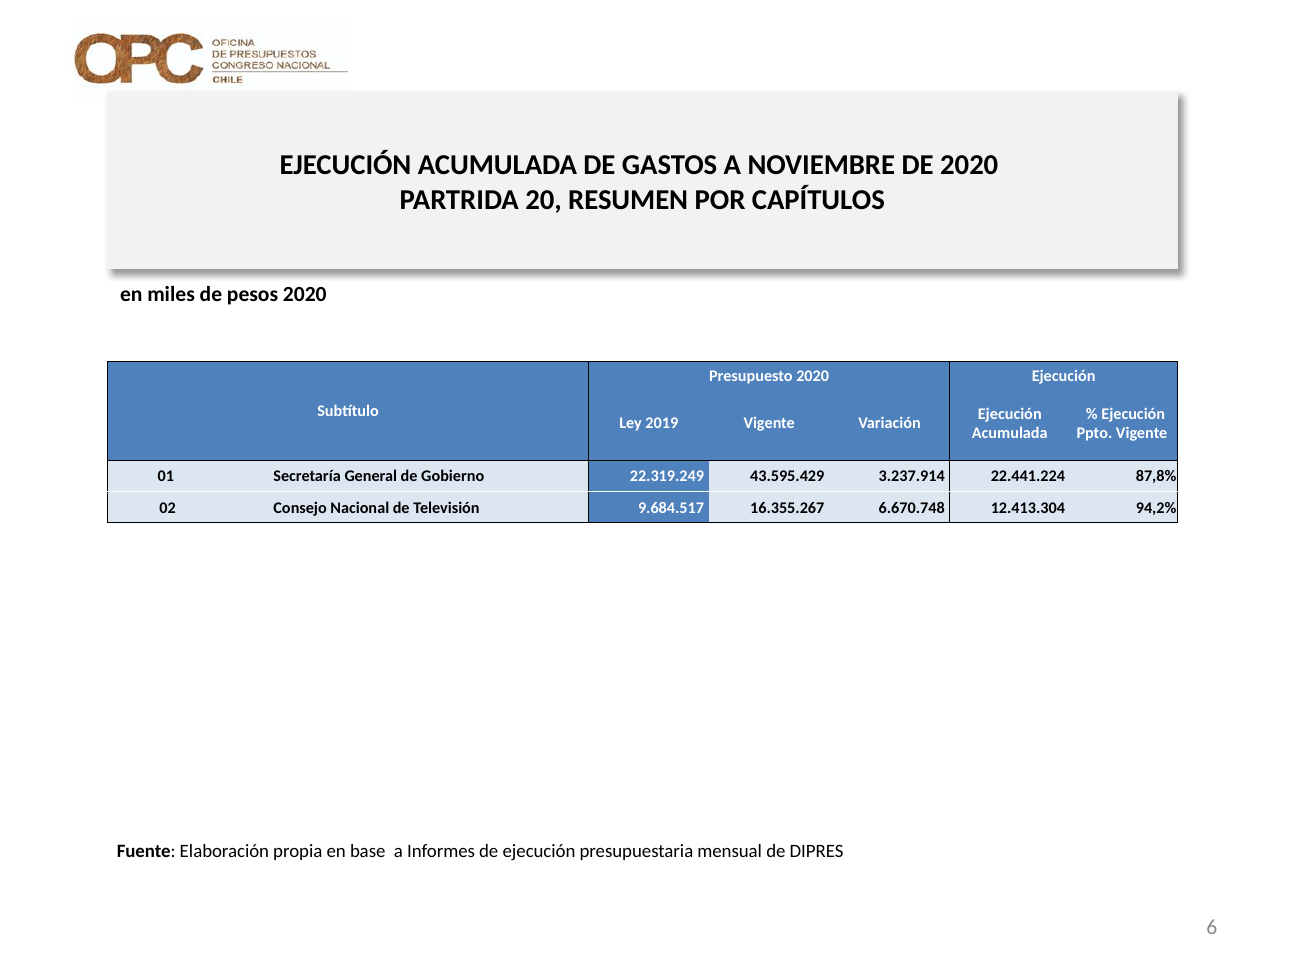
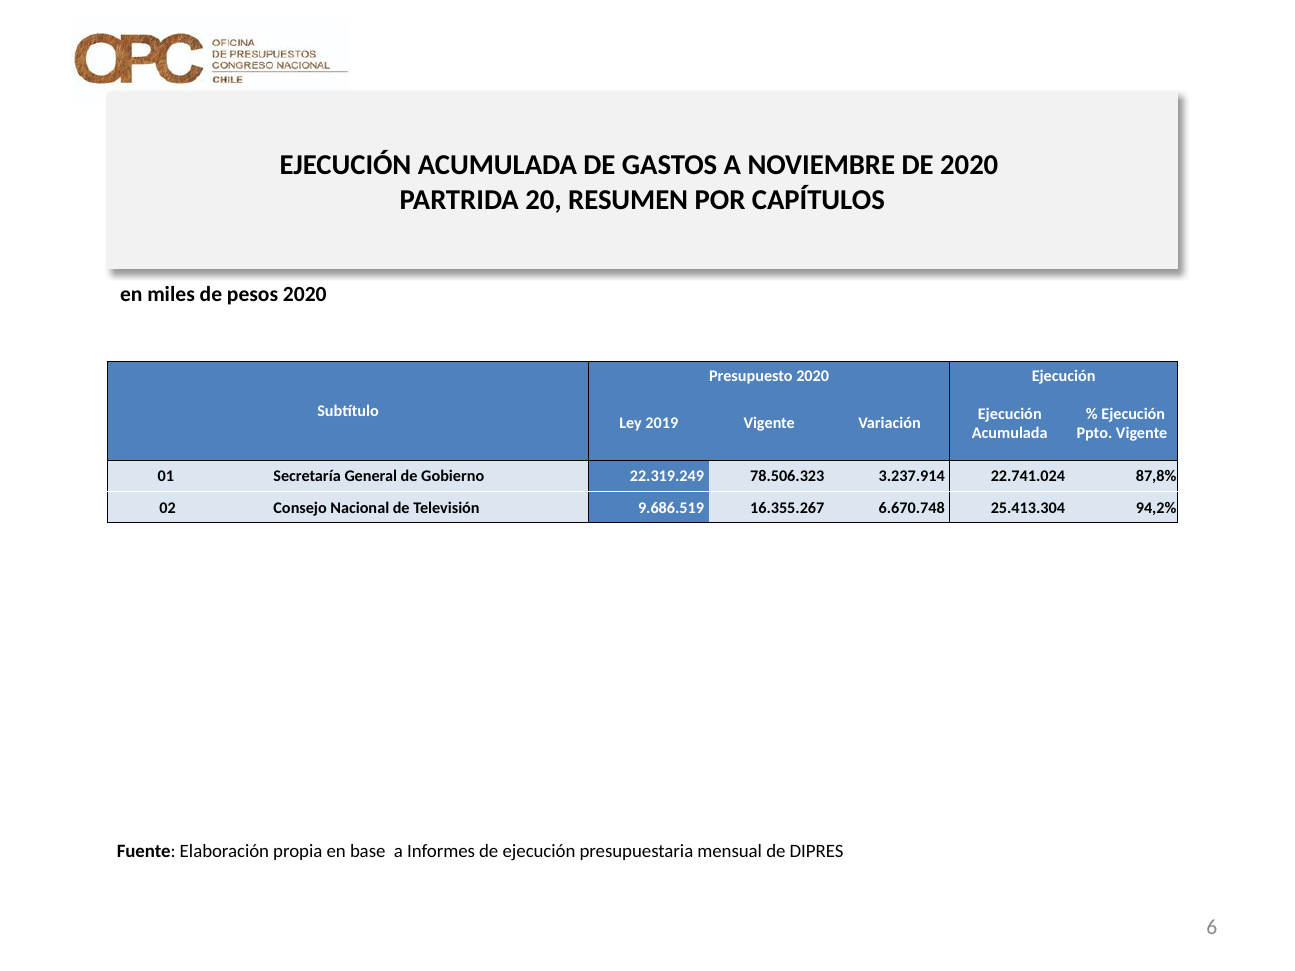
43.595.429: 43.595.429 -> 78.506.323 (787, 477)
22.441.224: 22.441.224 -> 22.741.024 (1028, 477)
9.684.517: 9.684.517 -> 9.686.519 (671, 508)
12.413.304: 12.413.304 -> 25.413.304 (1028, 508)
